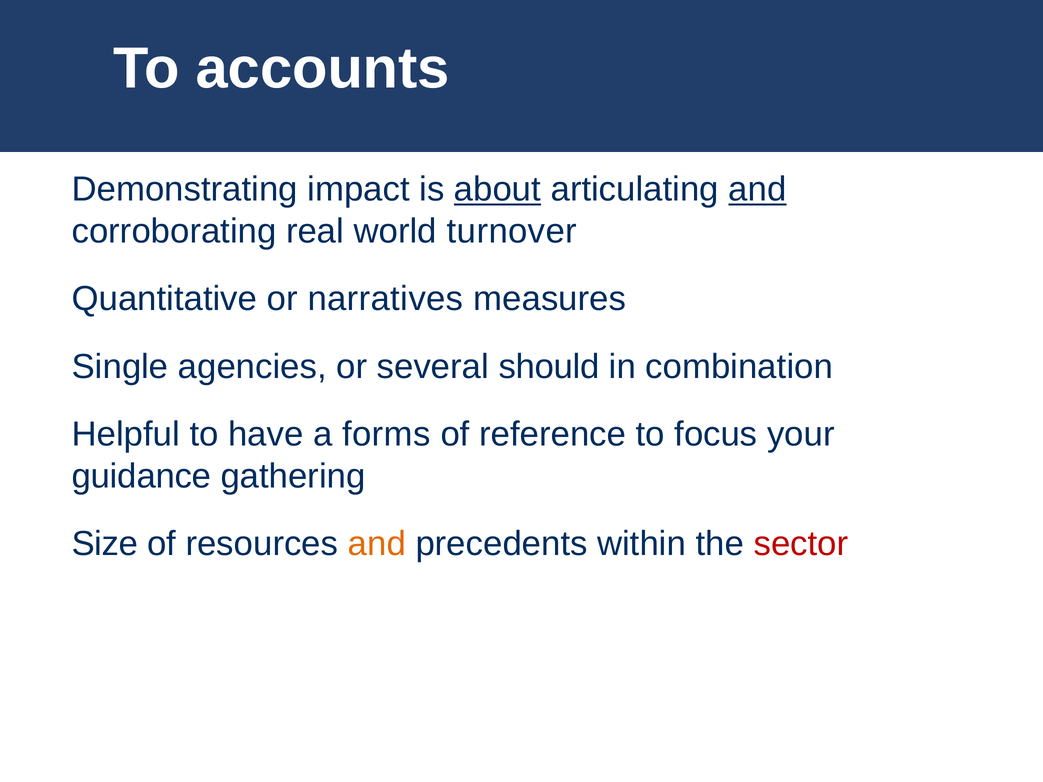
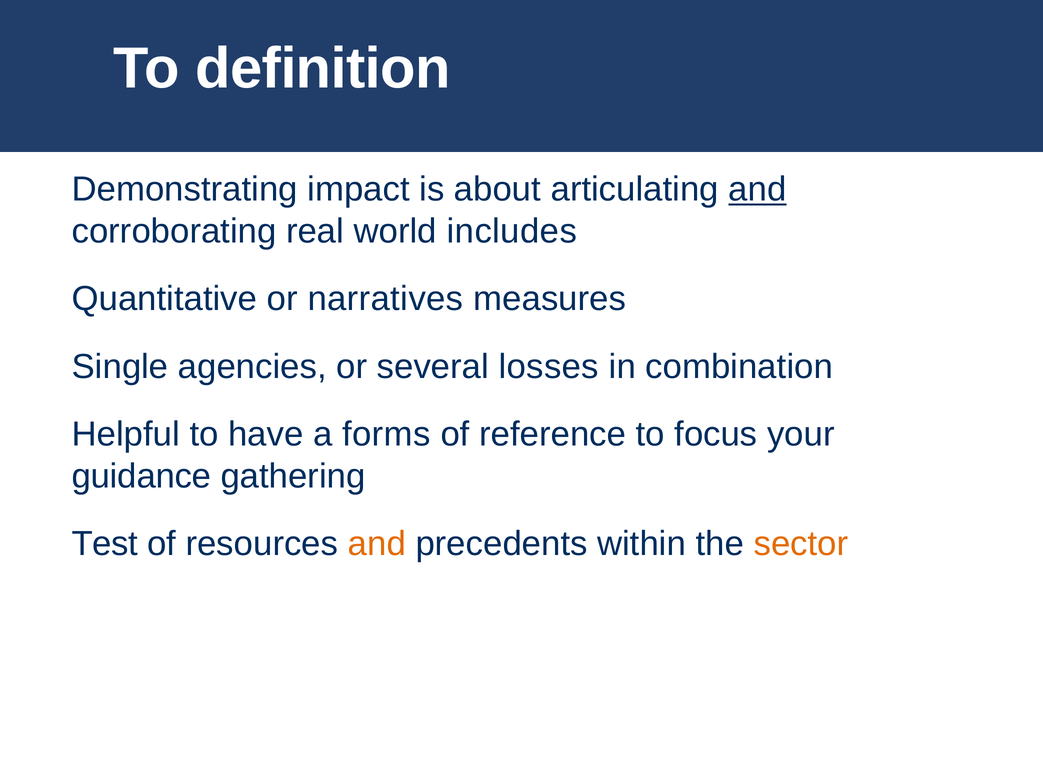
accounts: accounts -> definition (323, 69)
about underline: present -> none (497, 190)
turnover: turnover -> includes (512, 231)
should: should -> losses (549, 367)
Size: Size -> Test (105, 544)
sector colour: red -> orange (801, 544)
